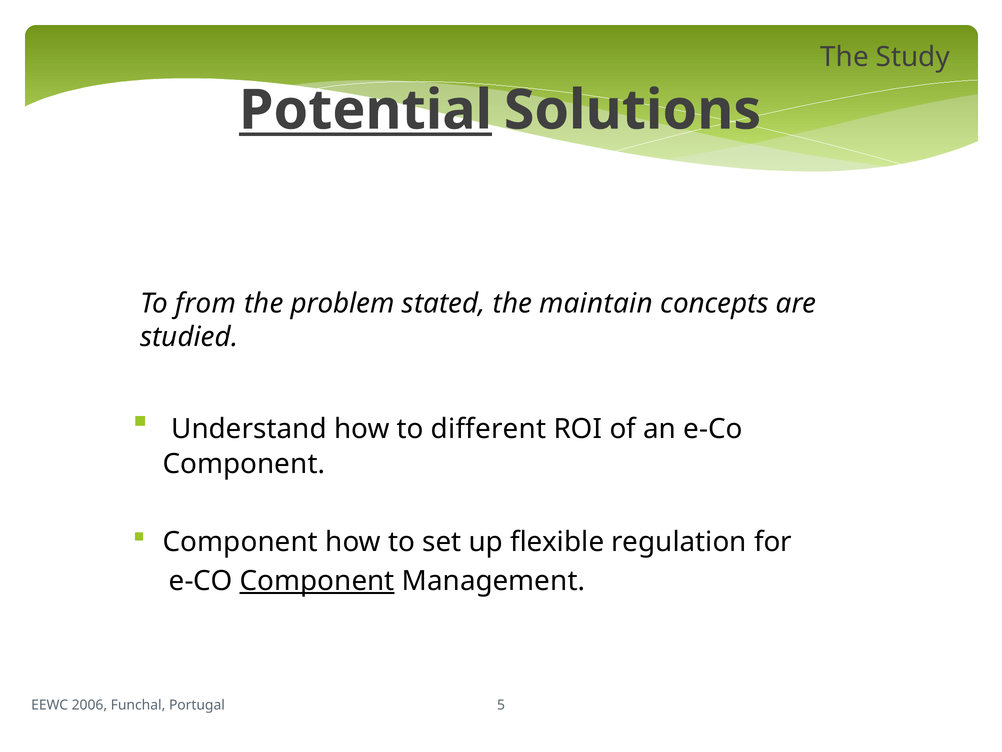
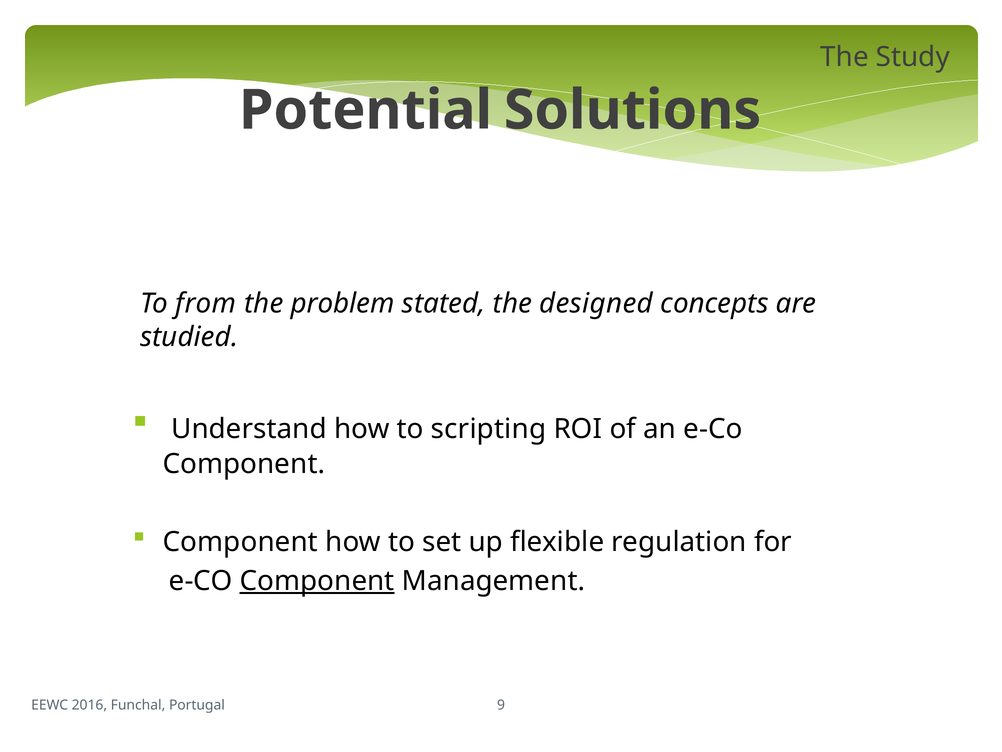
Potential underline: present -> none (366, 110)
maintain: maintain -> designed (596, 303)
different: different -> scripting (489, 429)
2006: 2006 -> 2016 (89, 705)
5: 5 -> 9 (501, 705)
